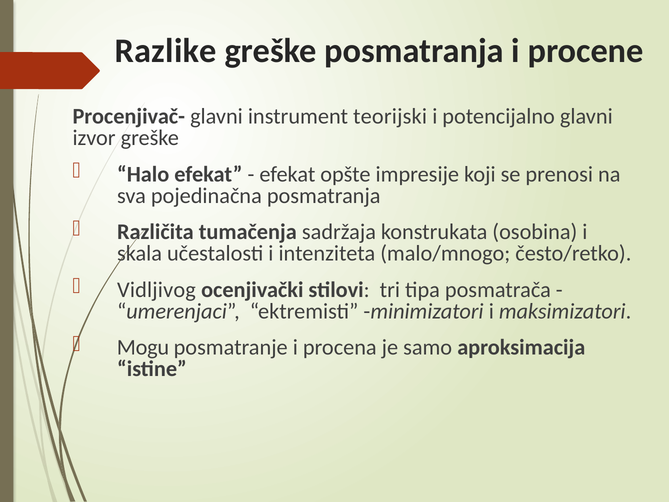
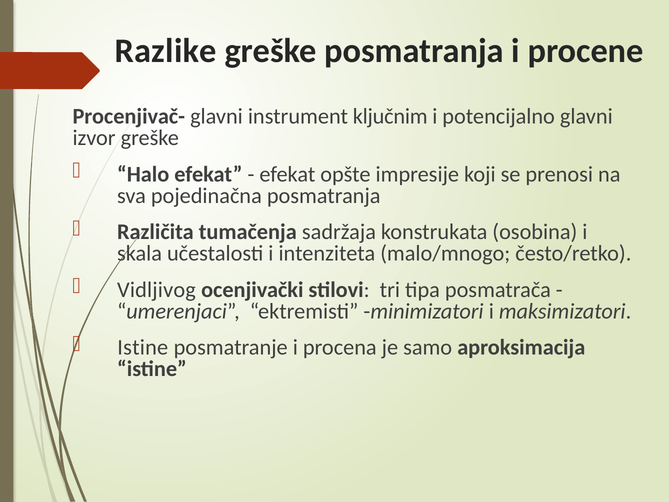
teorijski: teorijski -> ključnim (390, 116)
Mogu: Mogu -> Istine (143, 347)
